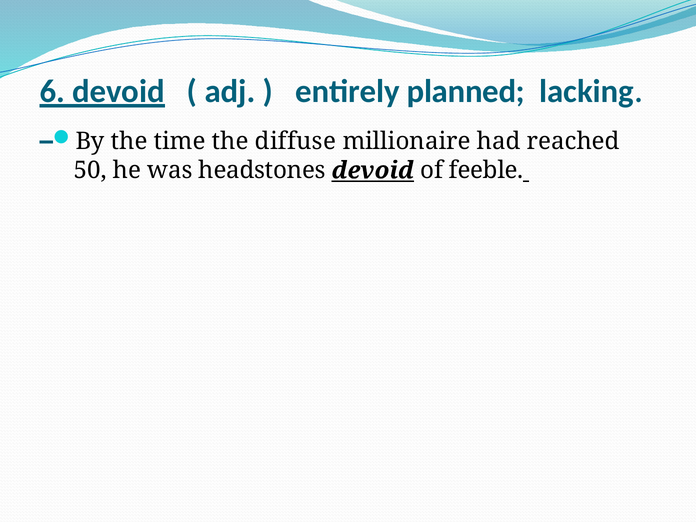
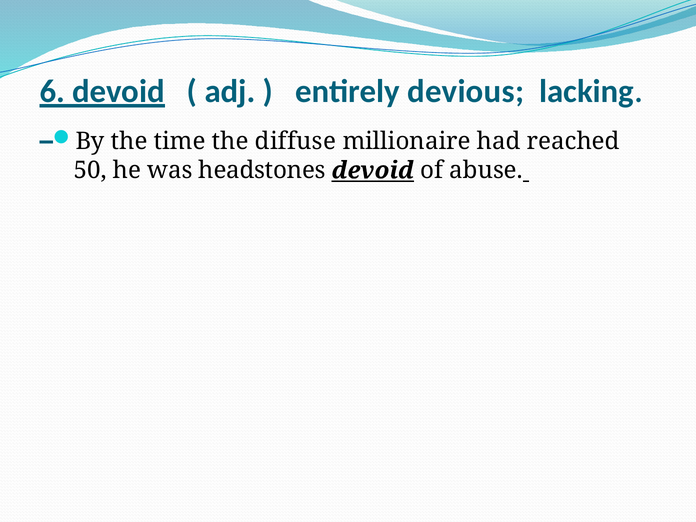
planned: planned -> devious (466, 92)
feeble: feeble -> abuse (486, 170)
